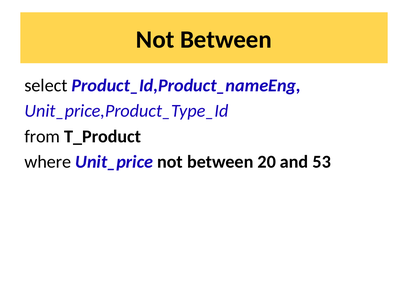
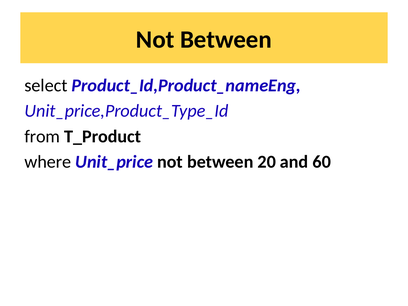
53: 53 -> 60 (322, 162)
